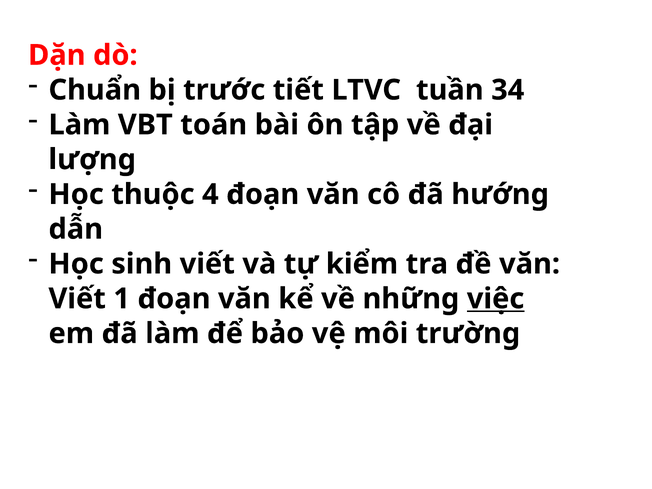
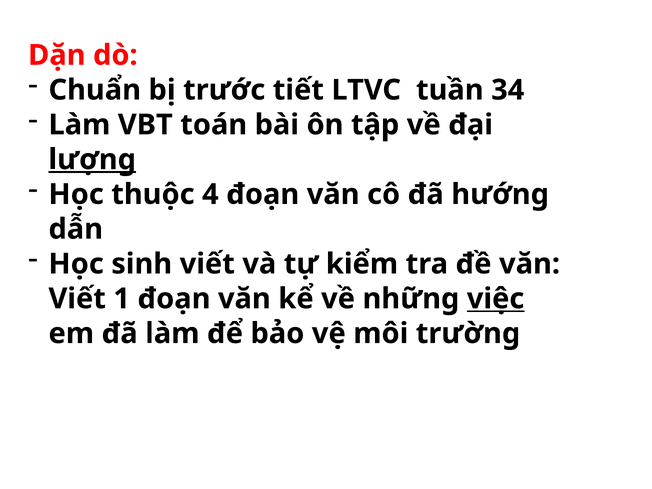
lượng underline: none -> present (92, 160)
